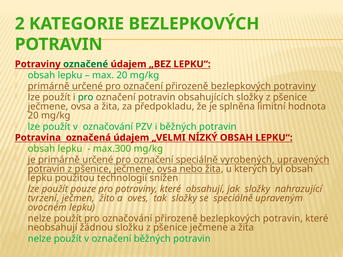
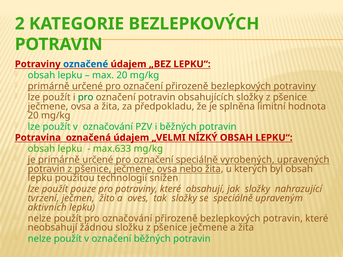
označené colour: green -> blue (86, 64)
max.300: max.300 -> max.633 (112, 149)
ovocném: ovocném -> aktivních (47, 208)
